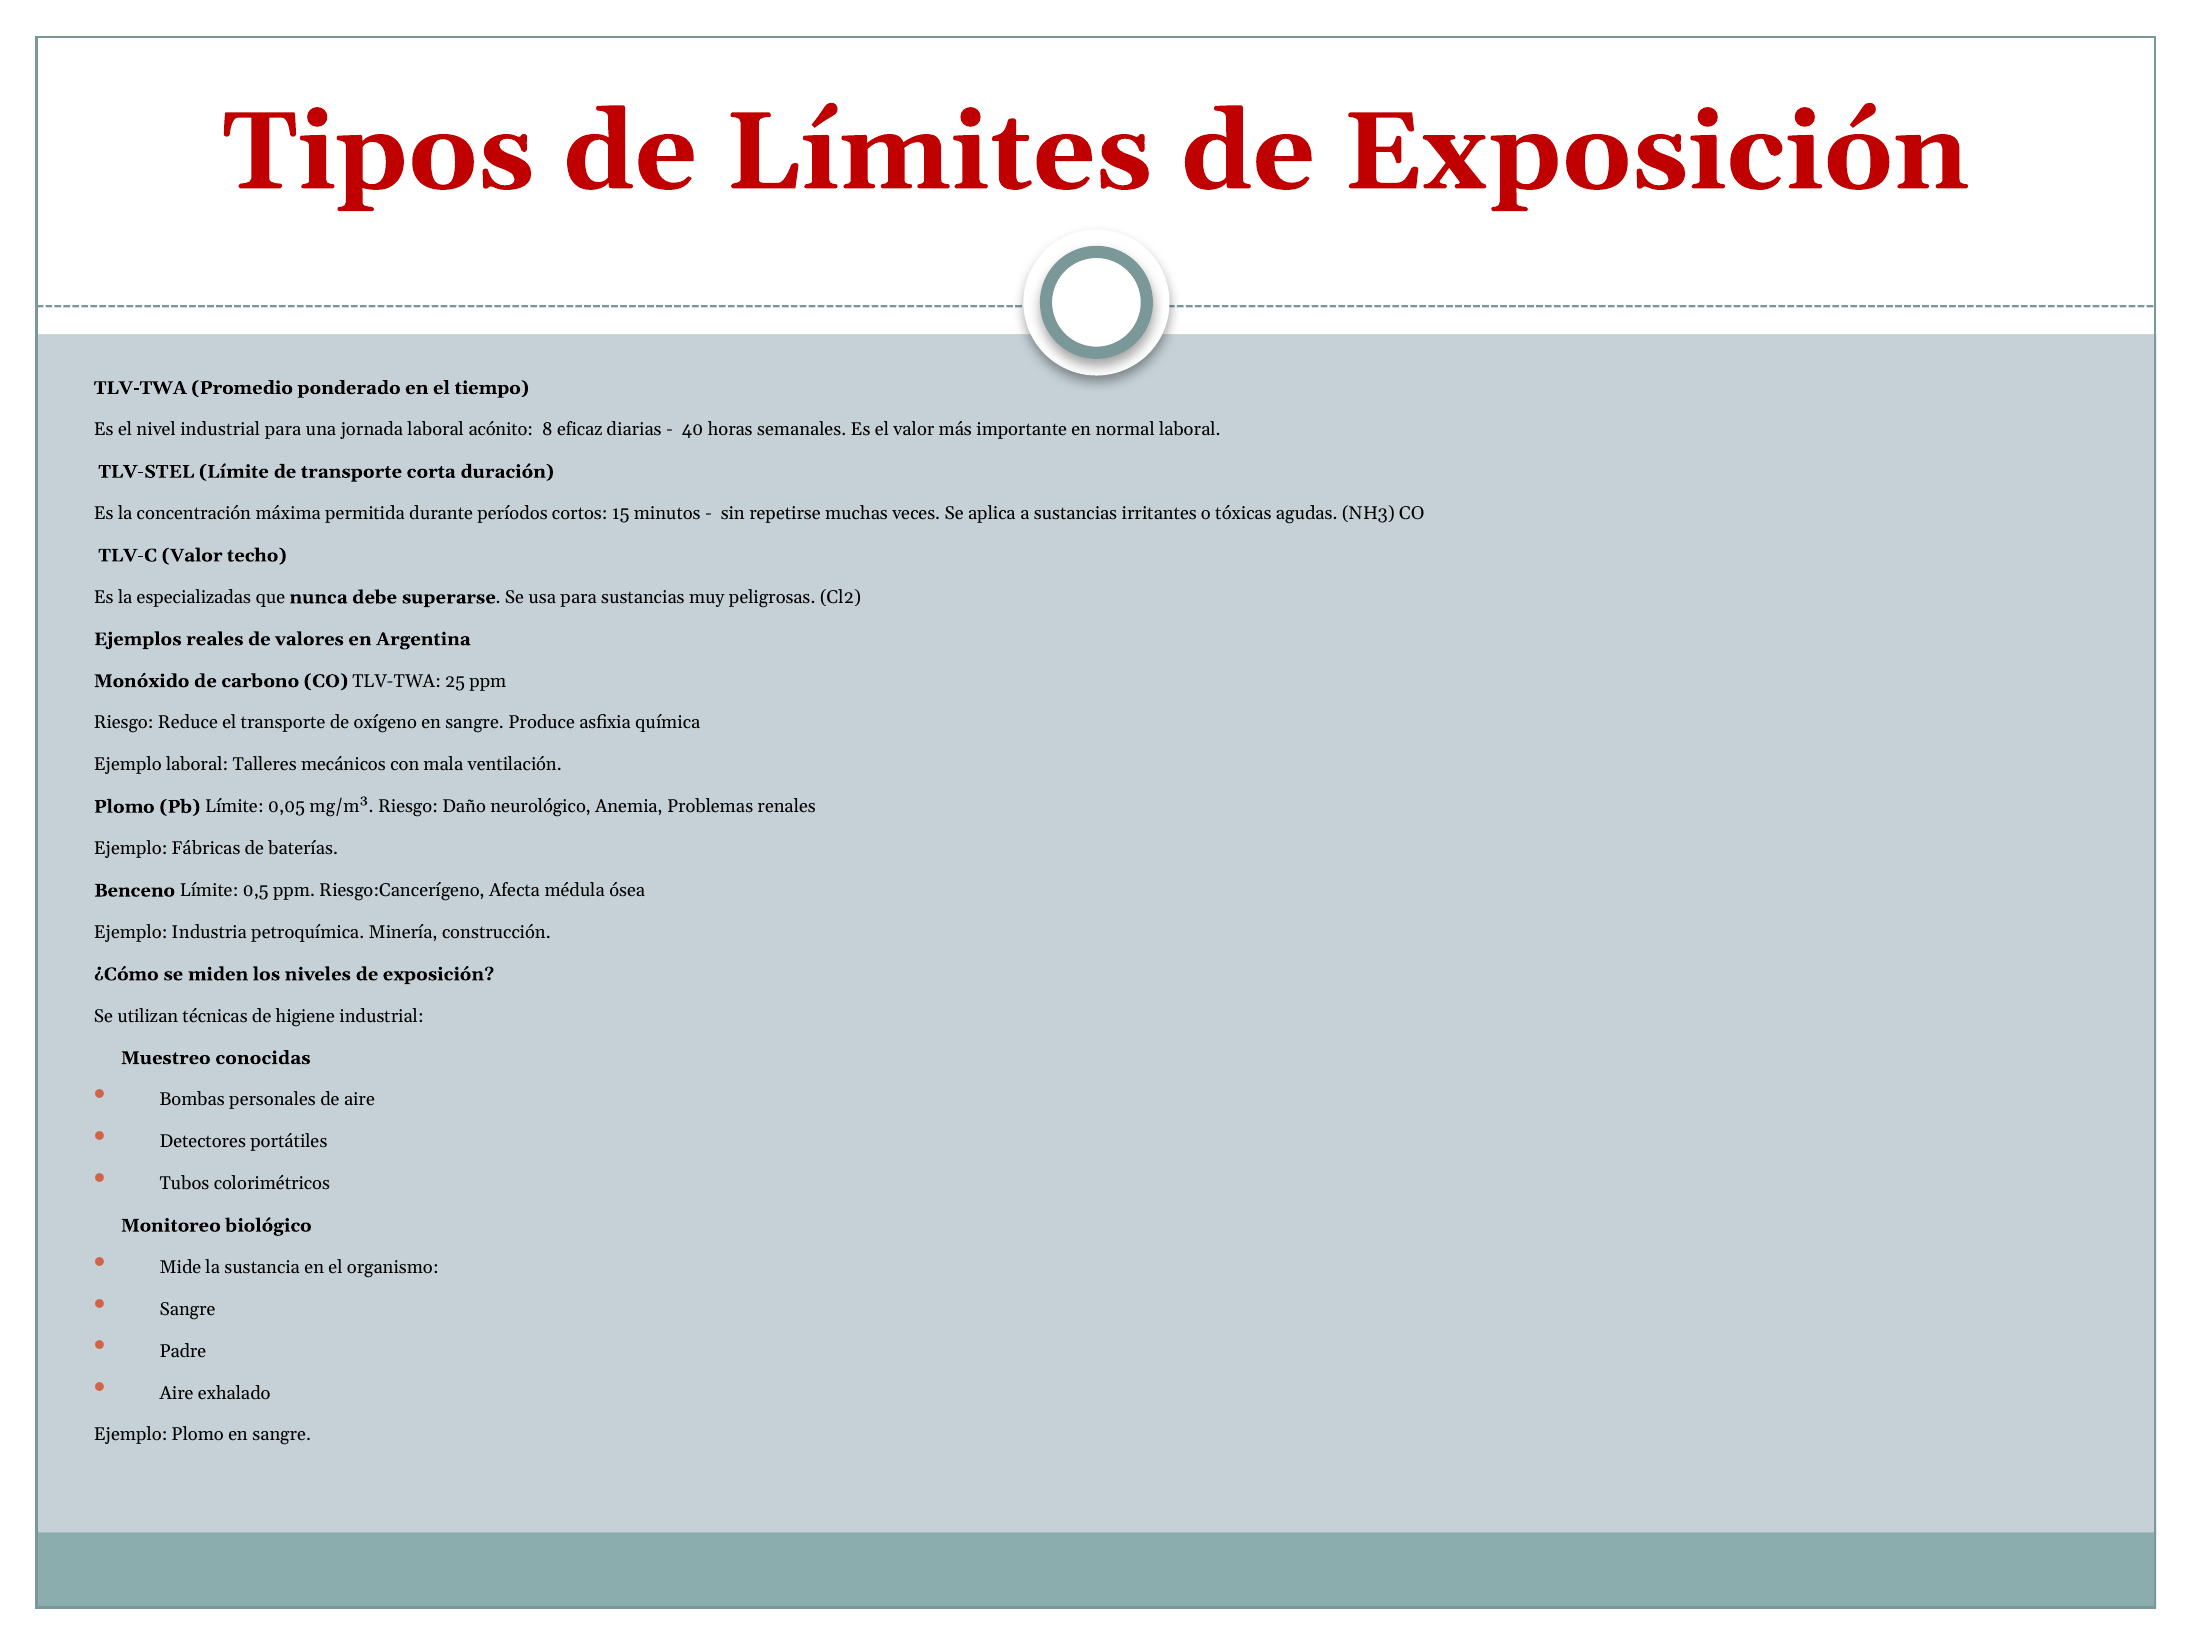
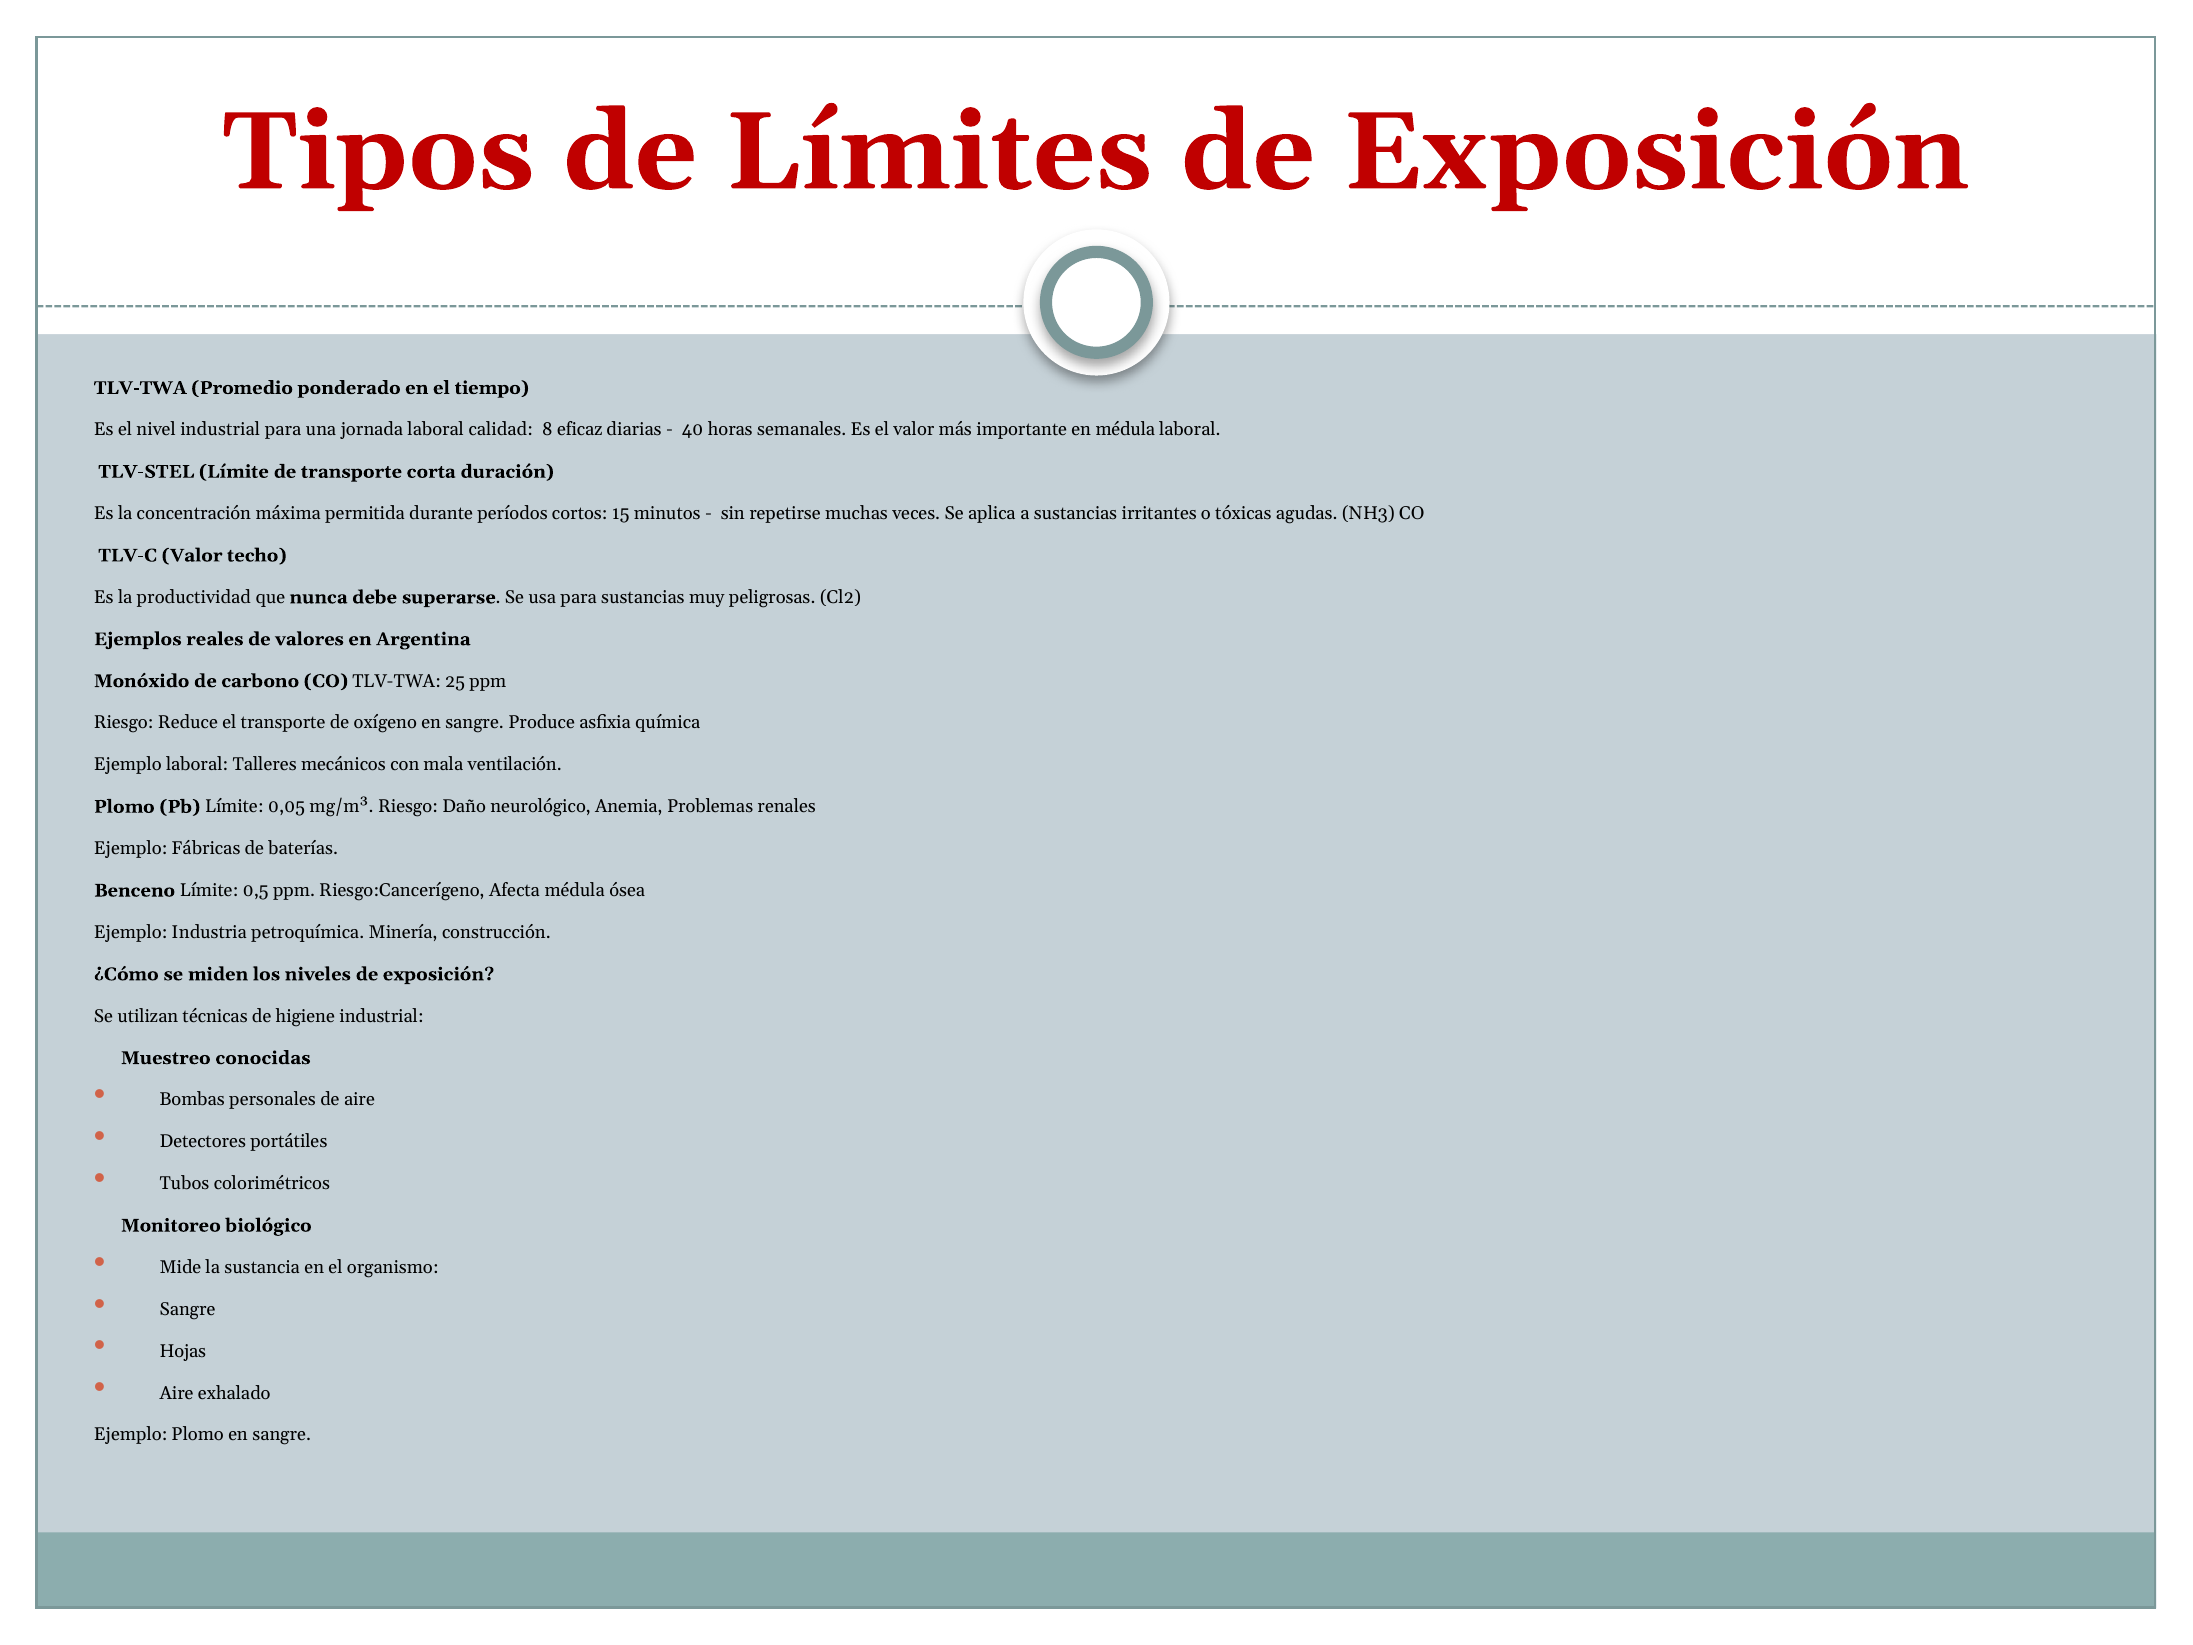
acónito: acónito -> calidad (501, 430)
en normal: normal -> médula (1125, 430)
especializadas: especializadas -> productividad (194, 597)
Padre: Padre -> Hojas (183, 1351)
